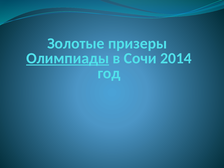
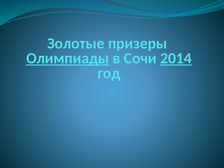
2014 underline: none -> present (176, 58)
